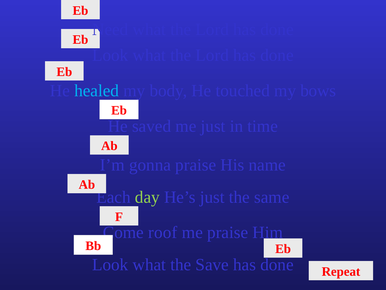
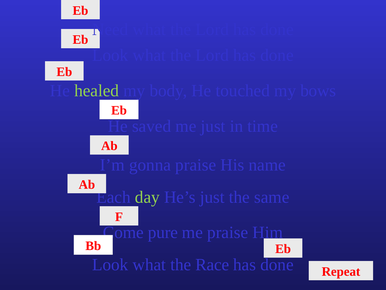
healed colour: light blue -> light green (97, 91)
roof: roof -> pure (163, 232)
Save: Save -> Race (212, 264)
